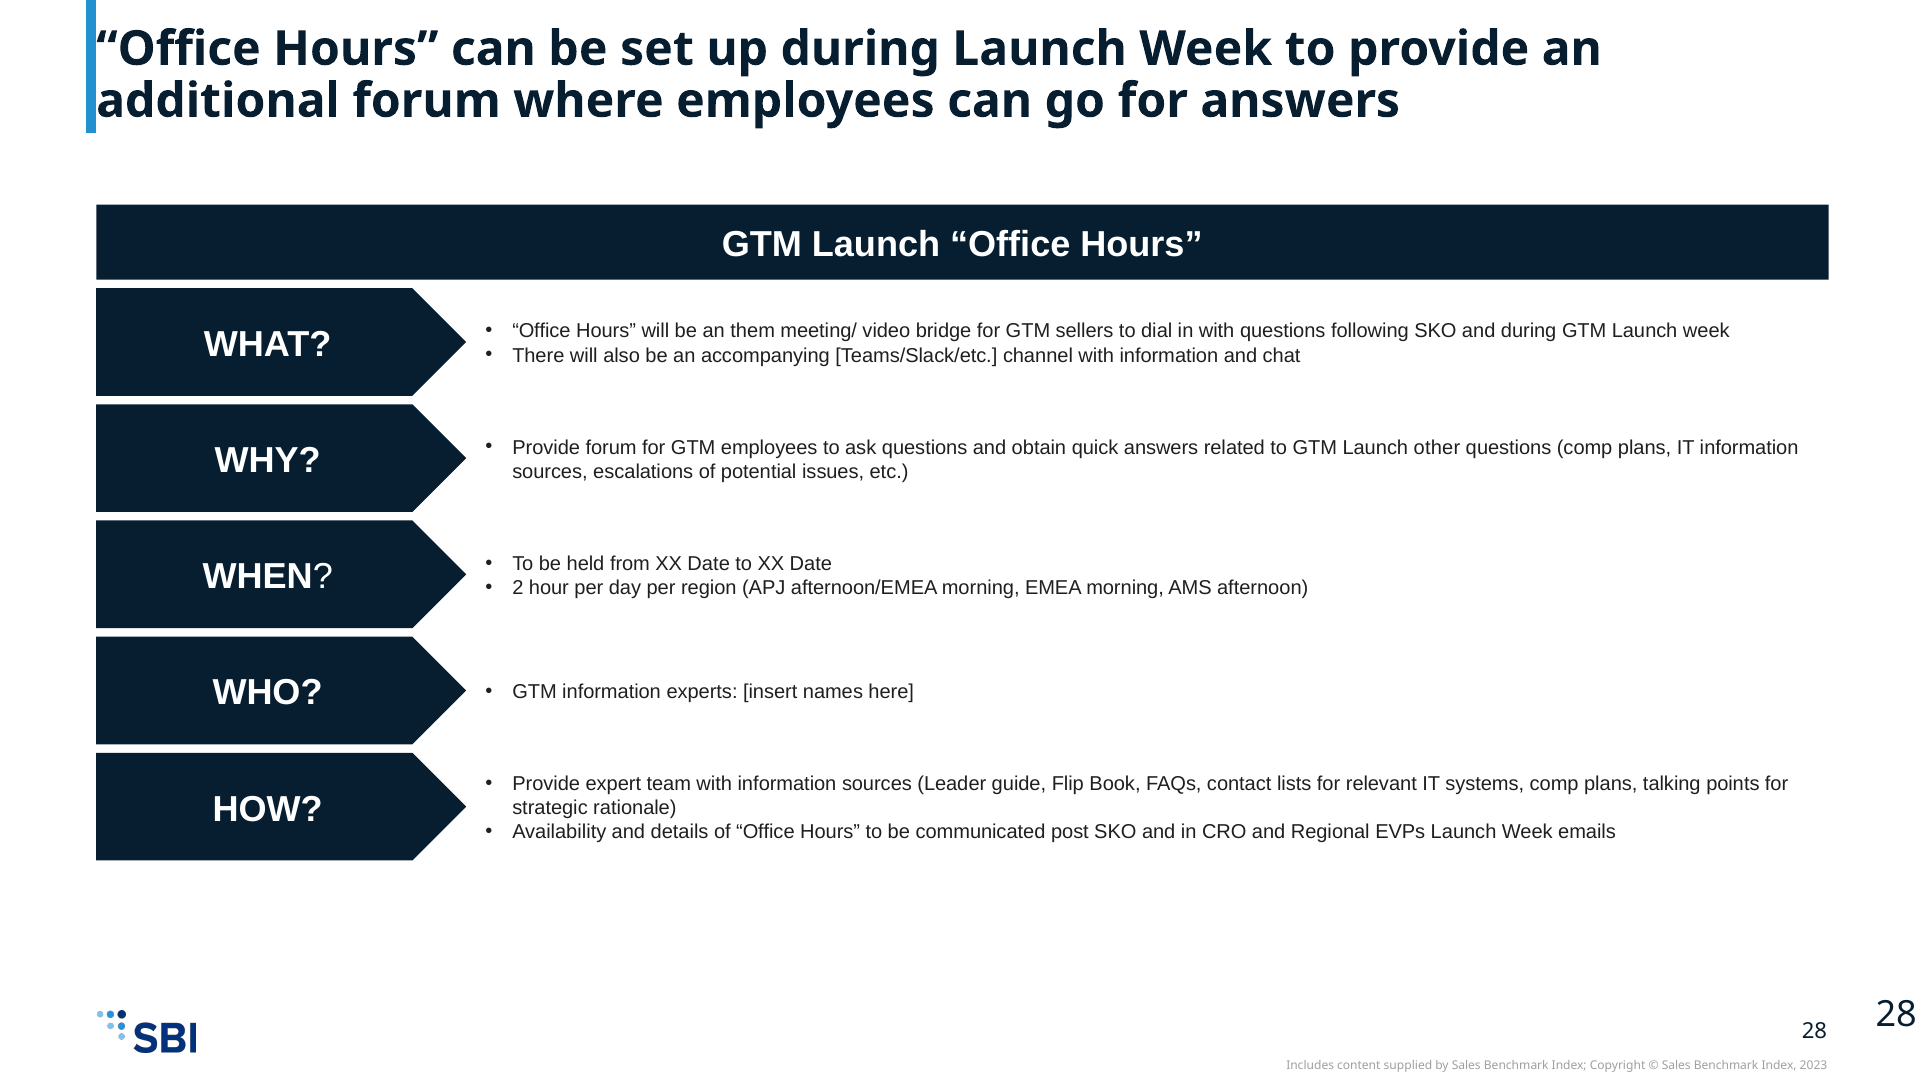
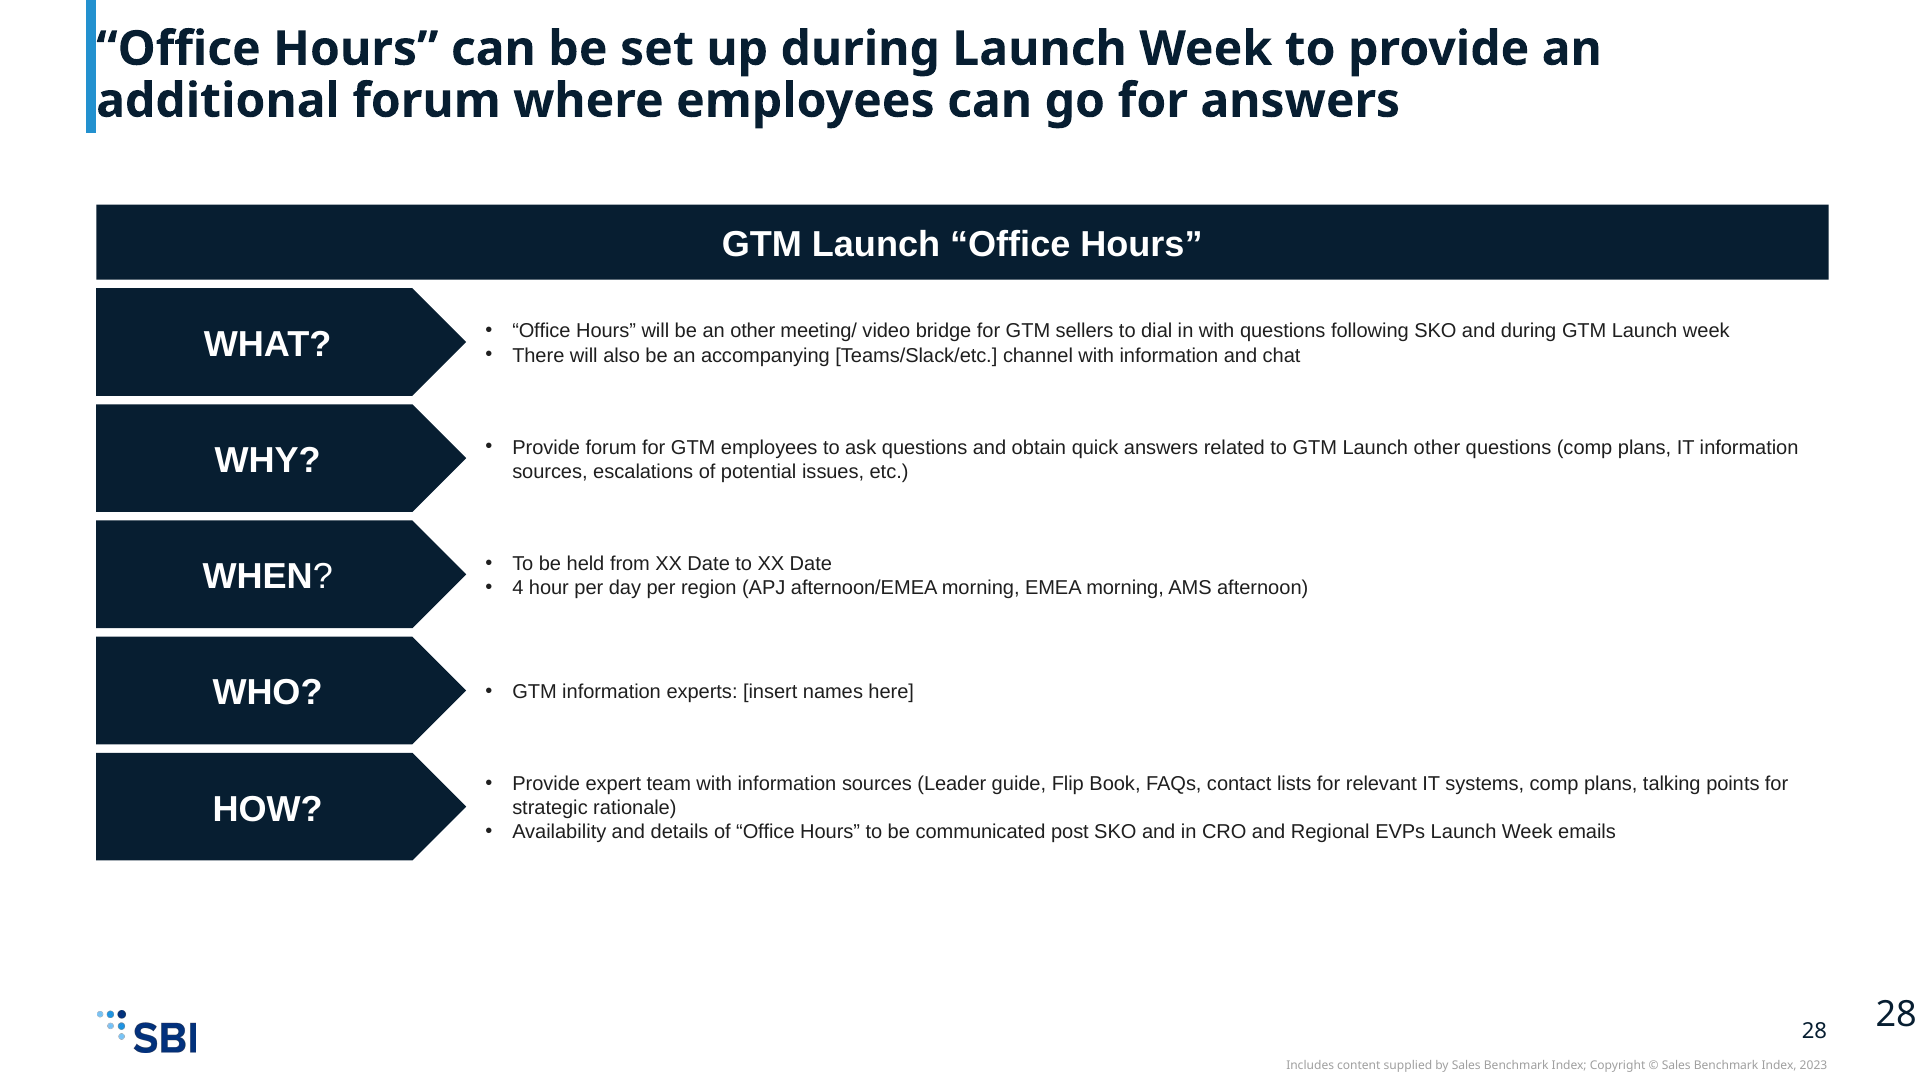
an them: them -> other (753, 331)
2: 2 -> 4 (518, 588)
